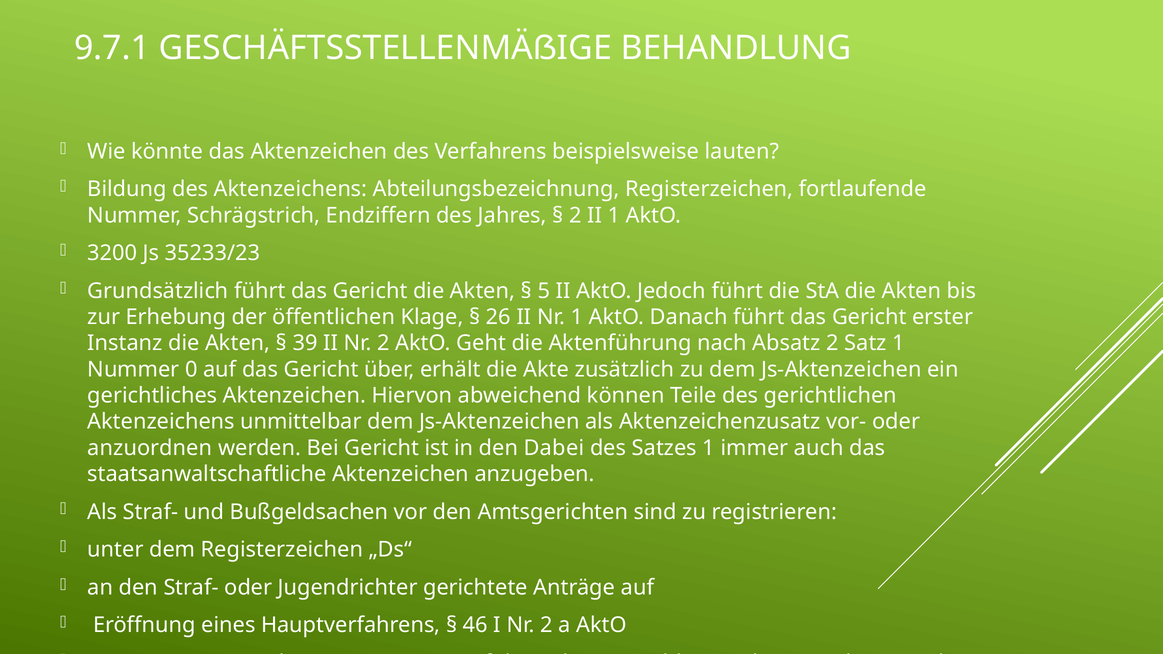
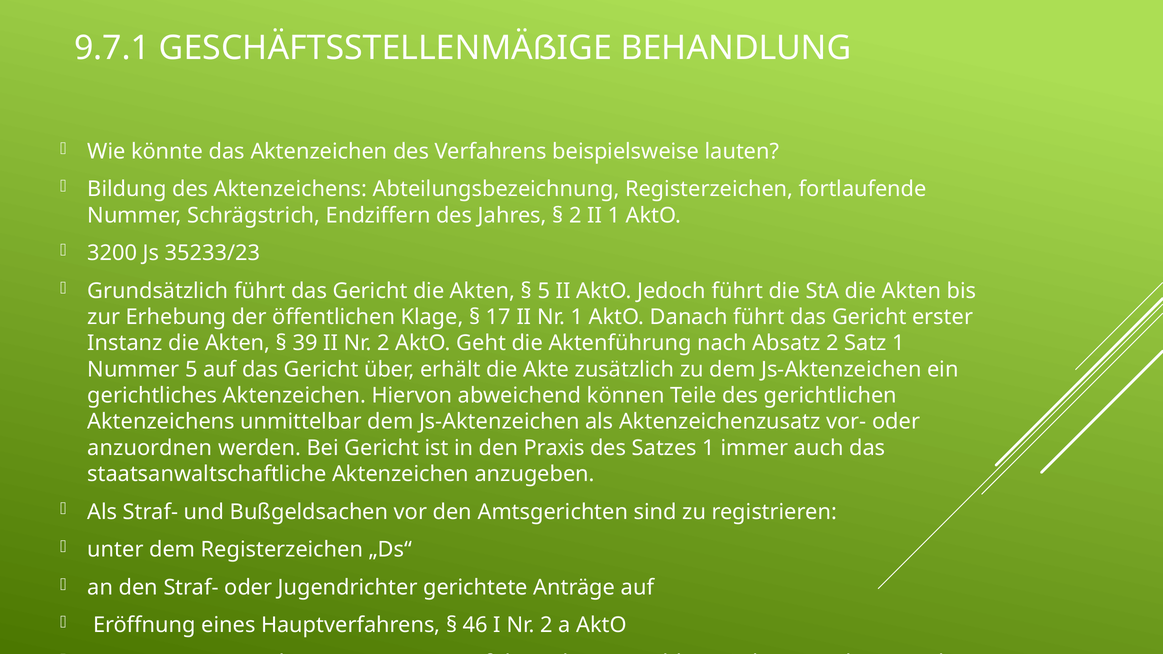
26: 26 -> 17 (498, 317)
Nummer 0: 0 -> 5 (191, 370)
Dabei: Dabei -> Praxis (554, 448)
